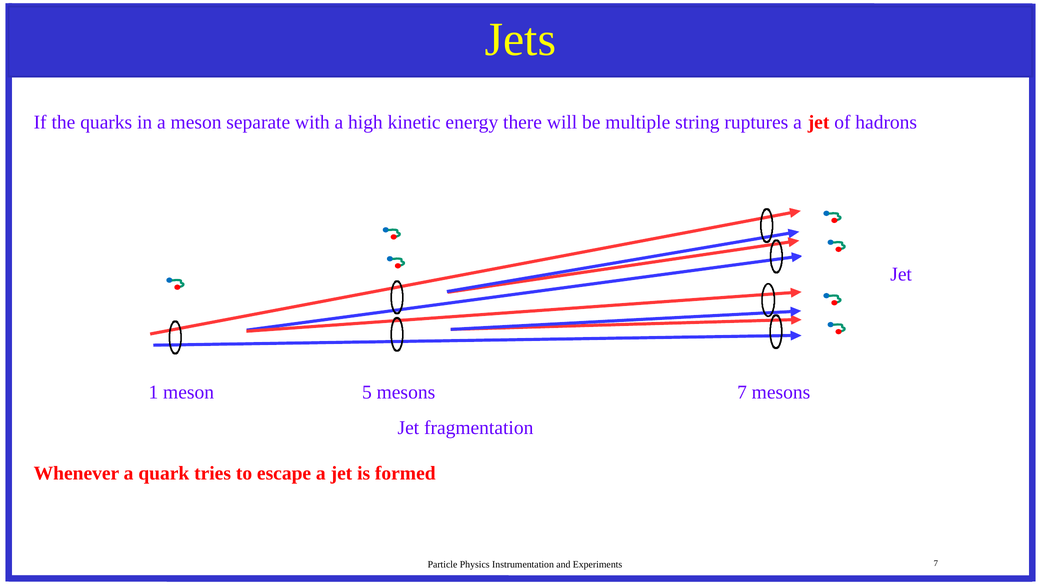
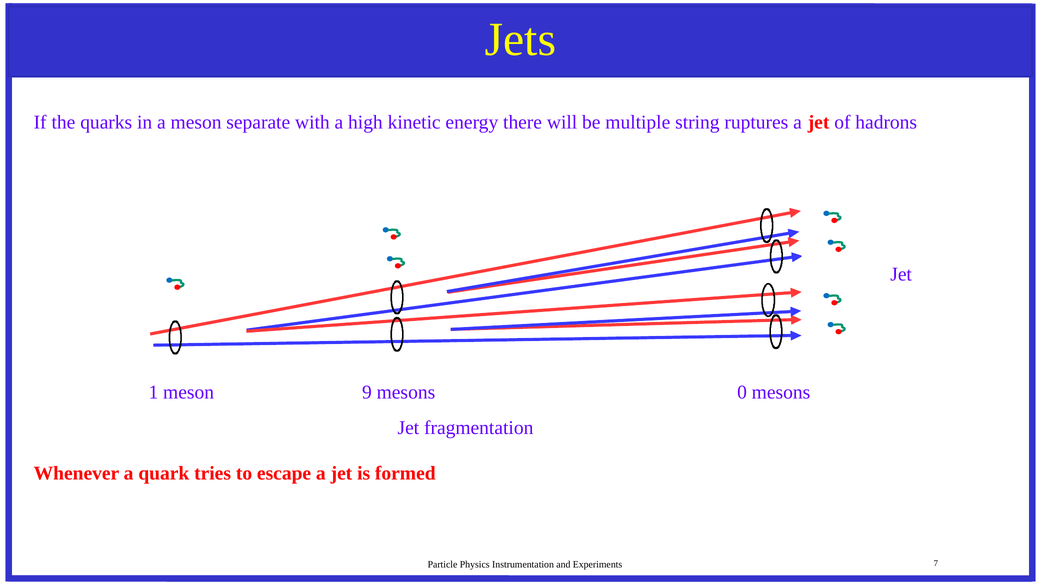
5: 5 -> 9 (367, 393)
mesons 7: 7 -> 0 (742, 393)
